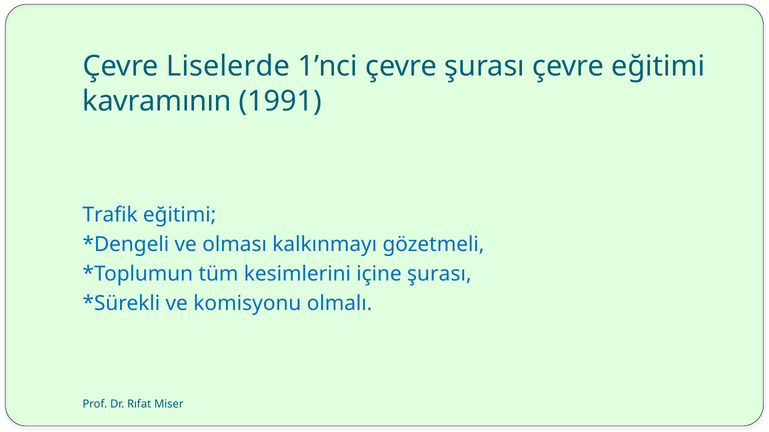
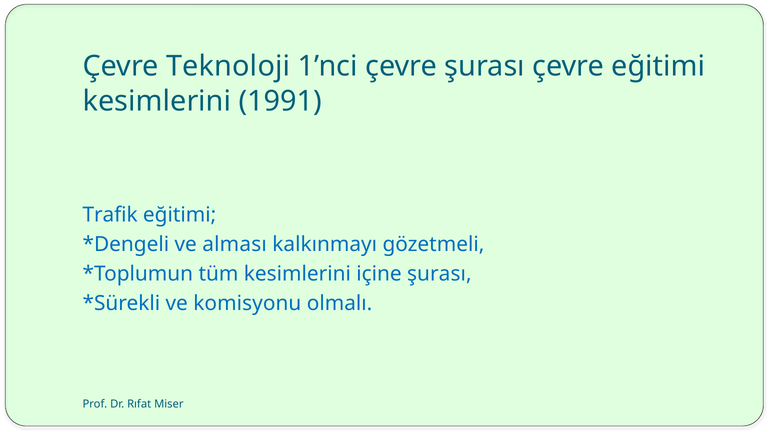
Liselerde: Liselerde -> Teknoloji (228, 67)
kavramının: kavramının -> kesimlerini (157, 101)
olması: olması -> alması (235, 245)
